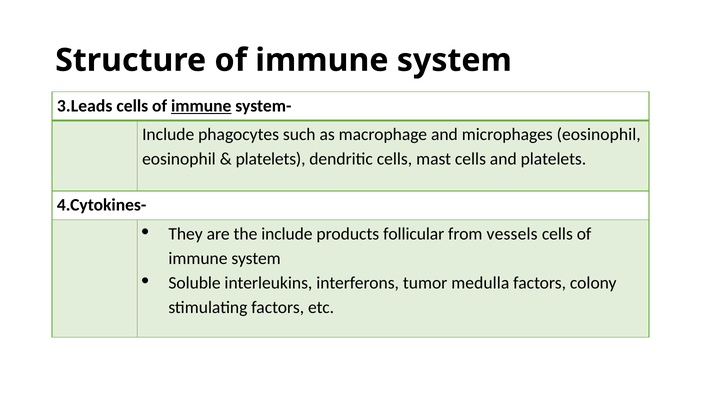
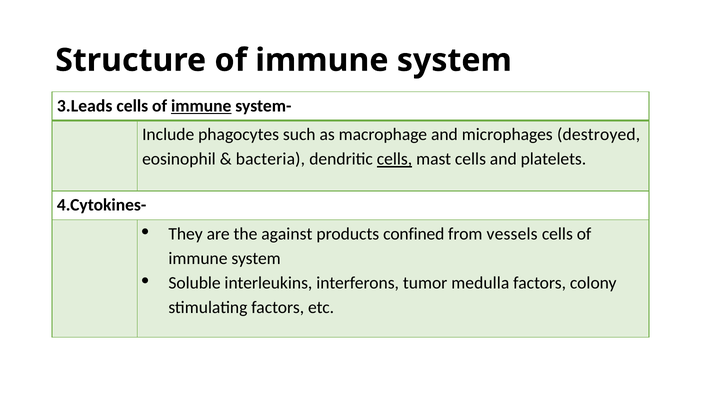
microphages eosinophil: eosinophil -> destroyed (599, 135)
platelets: platelets -> bacteria (270, 159)
cells underline: none -> present (394, 159)
the include: include -> against (287, 234)
follicular: follicular -> confined (414, 234)
